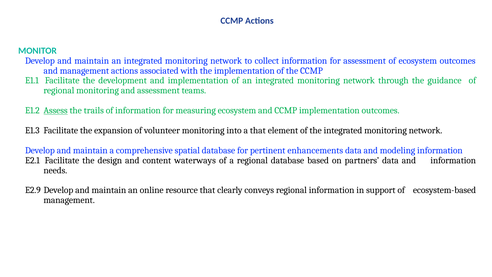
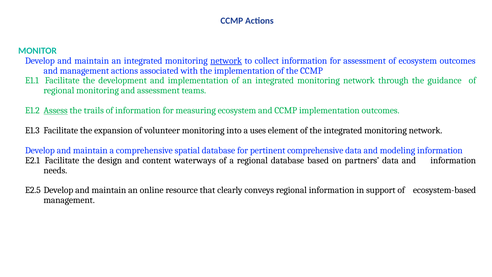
network underline: none -> present (226, 61)
a that: that -> uses (258, 130)
pertinent enhancements: enhancements -> comprehensive (315, 150)
E2.9: E2.9 -> E2.5 (33, 190)
